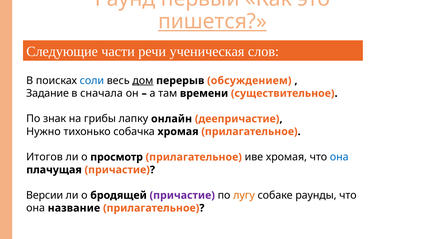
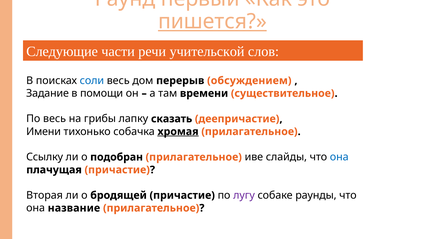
ученическая: ученическая -> учительской (207, 51)
дом underline: present -> none (143, 81)
сначала: сначала -> помощи (102, 93)
По знак: знак -> весь (55, 119)
онлайн: онлайн -> сказать (172, 119)
Нужно: Нужно -> Имени (44, 132)
хромая underline: none -> present (178, 132)
Итогов: Итогов -> Ссылку (45, 157)
просмотр: просмотр -> подобран (117, 157)
иве хромая: хромая -> слайды (286, 157)
Версии: Версии -> Вторая (45, 195)
причастие colour: purple -> black (182, 195)
лугу colour: orange -> purple (244, 195)
